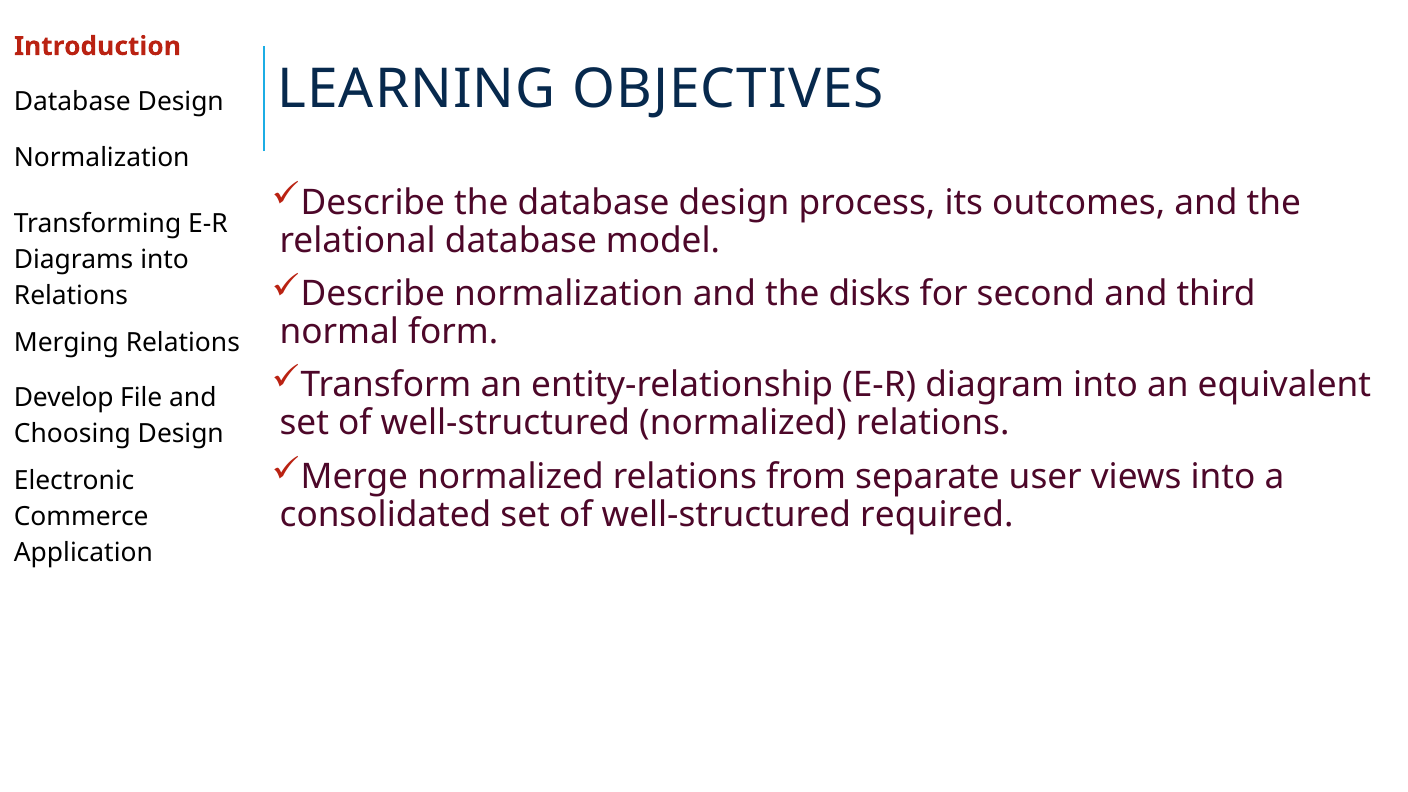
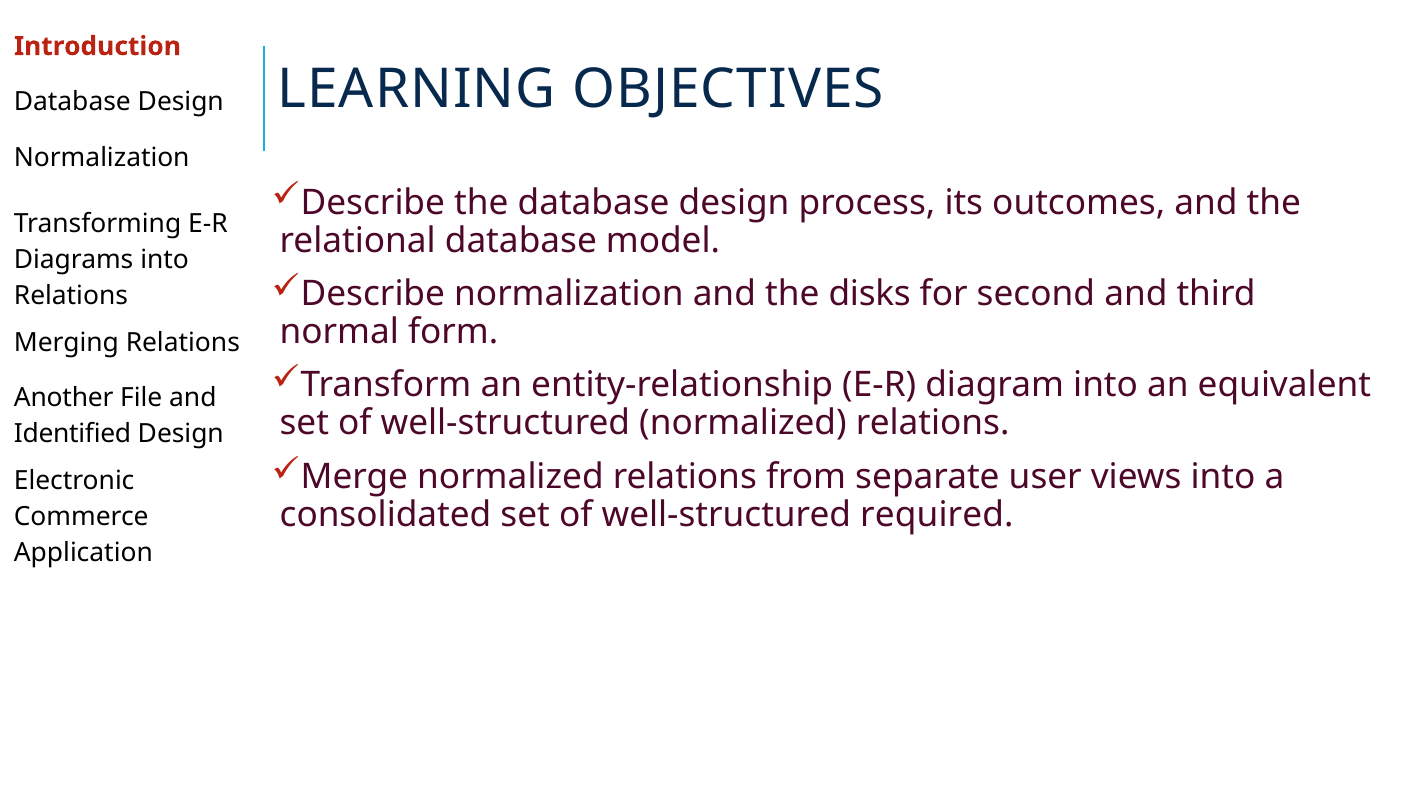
Develop: Develop -> Another (64, 398)
Choosing: Choosing -> Identified (73, 434)
